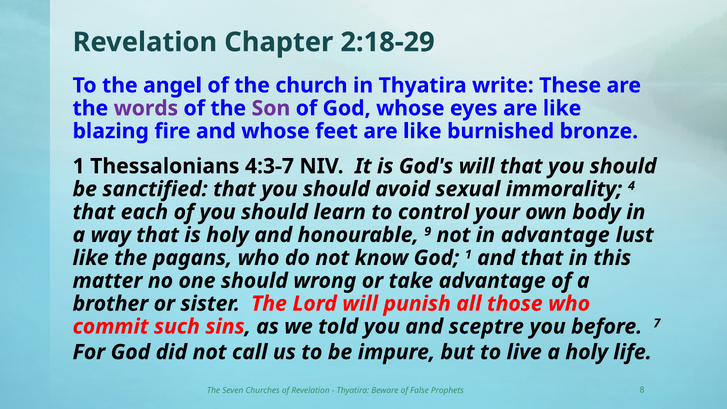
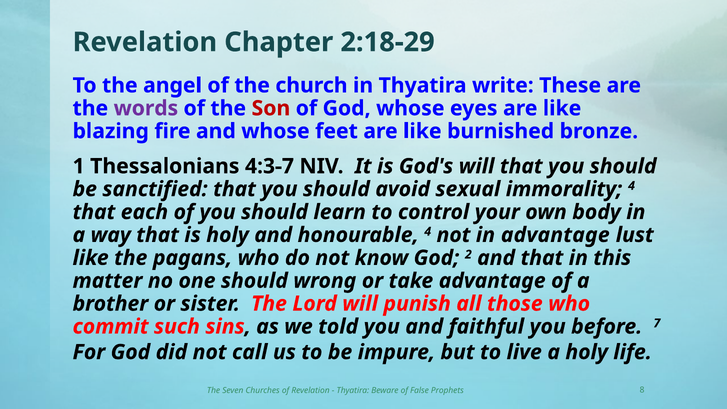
Son colour: purple -> red (271, 108)
honourable 9: 9 -> 4 (428, 232)
God 1: 1 -> 2 (468, 255)
sceptre: sceptre -> faithful (486, 327)
